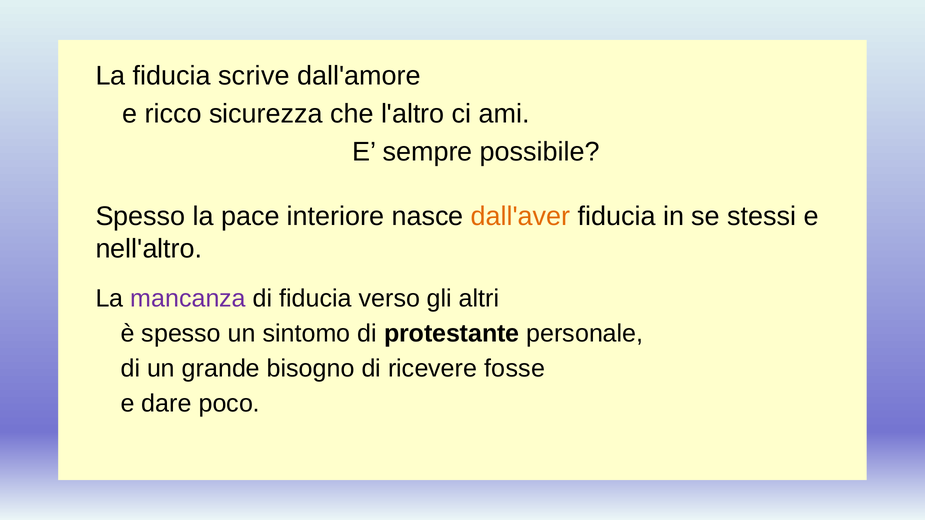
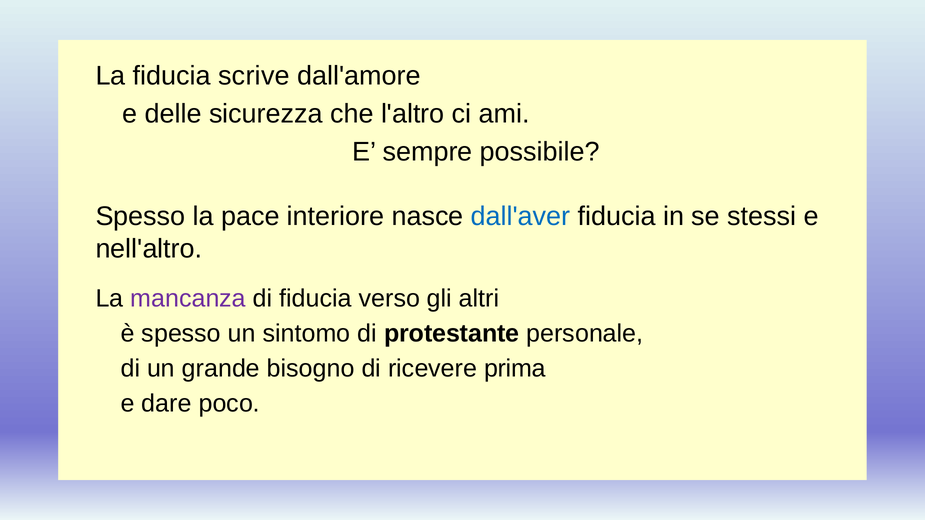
ricco: ricco -> delle (173, 114)
dall'aver colour: orange -> blue (521, 217)
fosse: fosse -> prima (515, 369)
